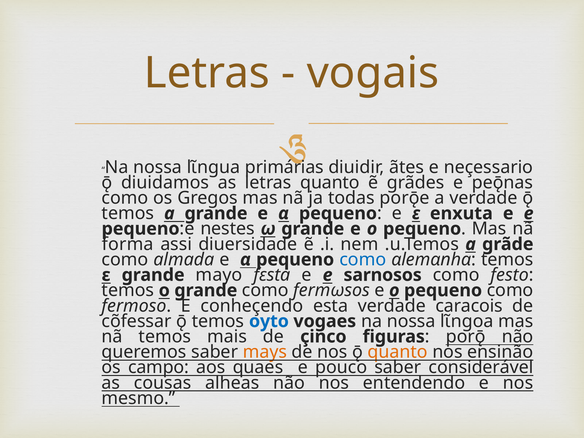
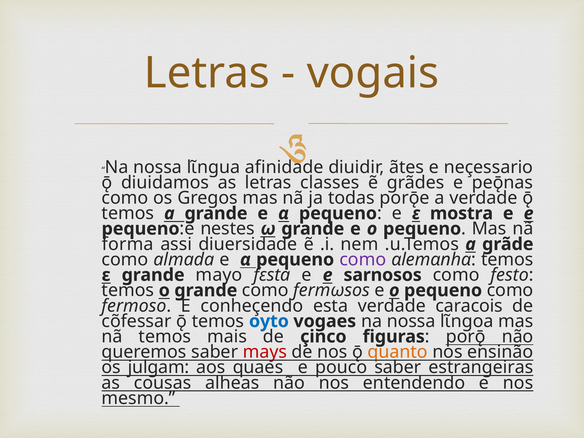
primárias: primárias -> afinidade (284, 167)
letras quanto: quanto -> classes (330, 183)
enxuta: enxuta -> mostra (461, 213)
como colour: blue -> purple (363, 260)
mays colour: orange -> red (265, 352)
campo: campo -> julgam (159, 367)
considerável: considerável -> estrangeiras (481, 367)
